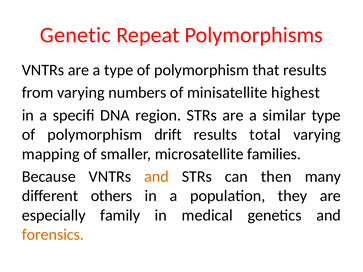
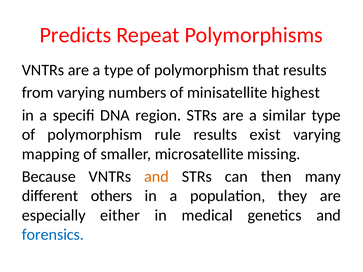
Genetic: Genetic -> Predicts (76, 35)
drift: drift -> rule (168, 135)
total: total -> exist (265, 135)
families: families -> missing (274, 154)
family: family -> either (120, 215)
forensics colour: orange -> blue (53, 235)
